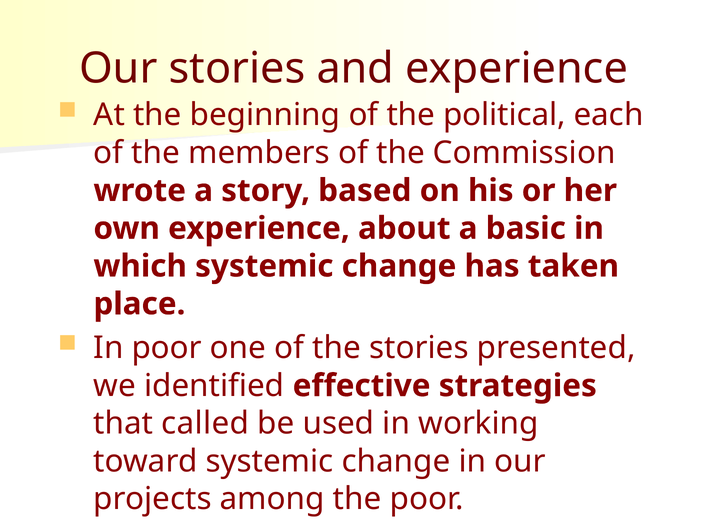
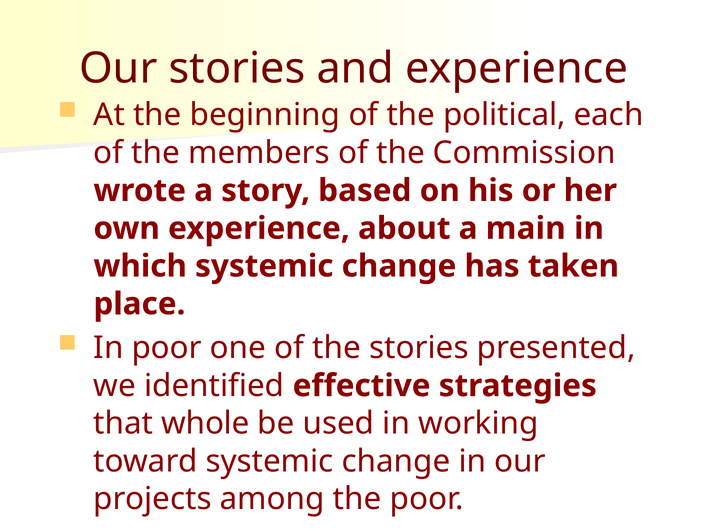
basic: basic -> main (526, 228)
called: called -> whole (205, 424)
